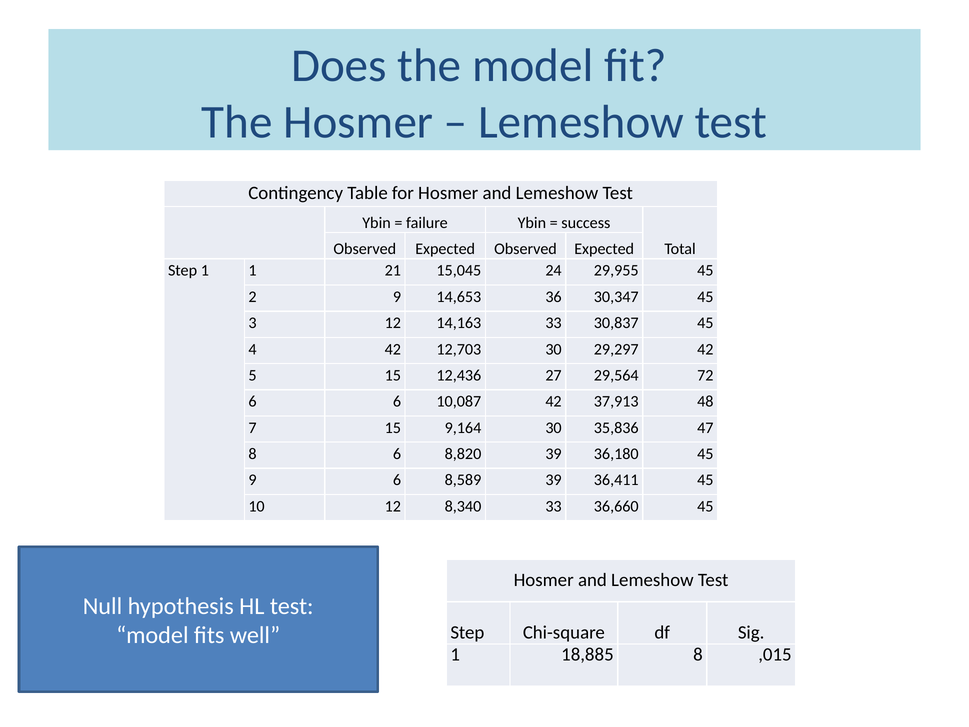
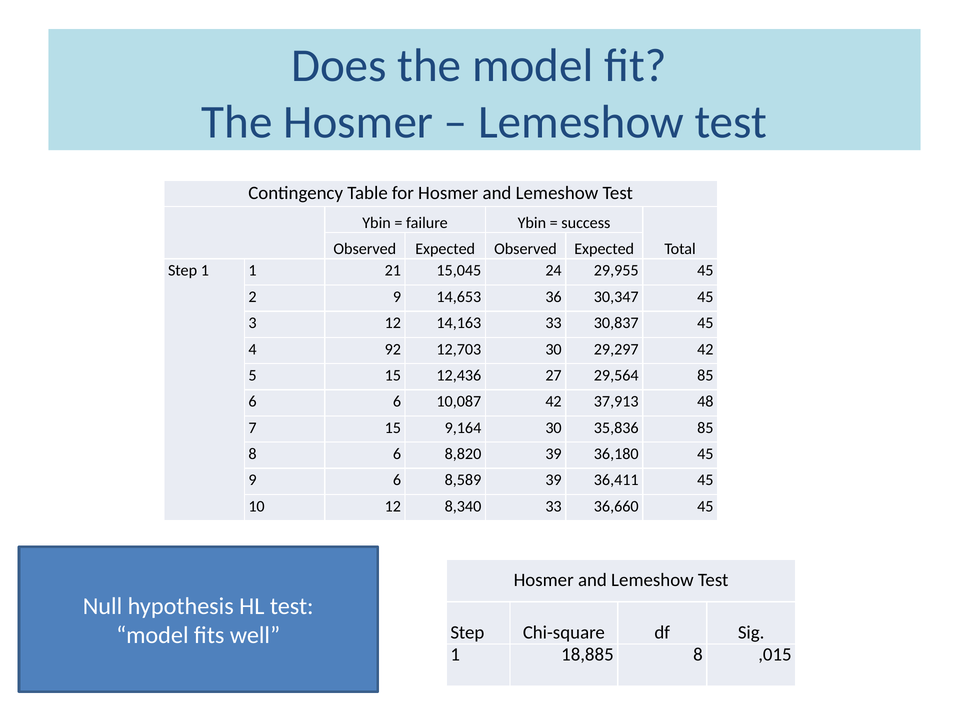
4 42: 42 -> 92 (393, 349)
29,564 72: 72 -> 85 (705, 375)
35,836 47: 47 -> 85 (705, 428)
